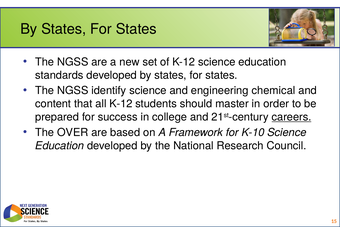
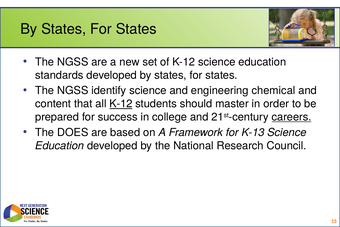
K-12 underline: none -> present (121, 104)
OVER: OVER -> DOES (73, 132)
K-10: K-10 -> K-13 (253, 132)
